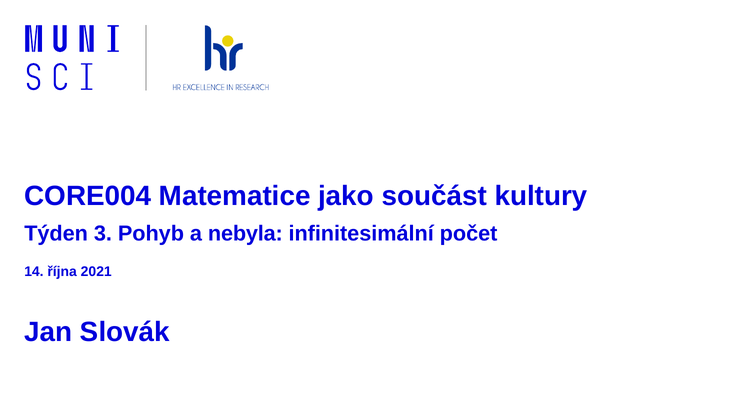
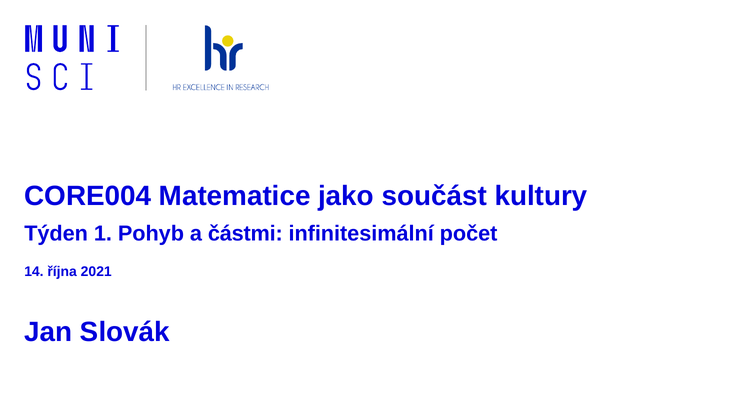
3: 3 -> 1 (103, 233)
nebyla: nebyla -> částmi (245, 233)
